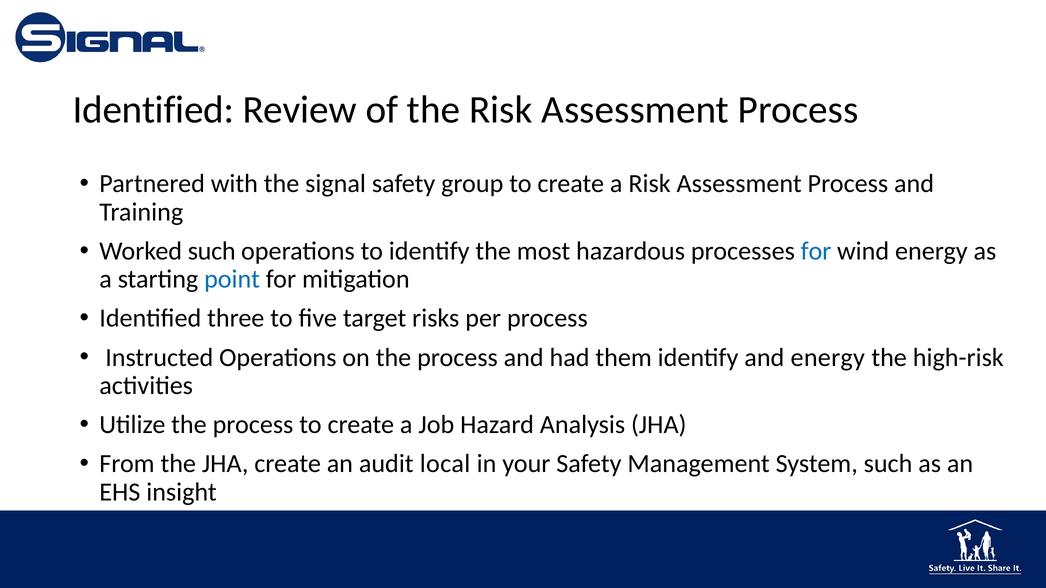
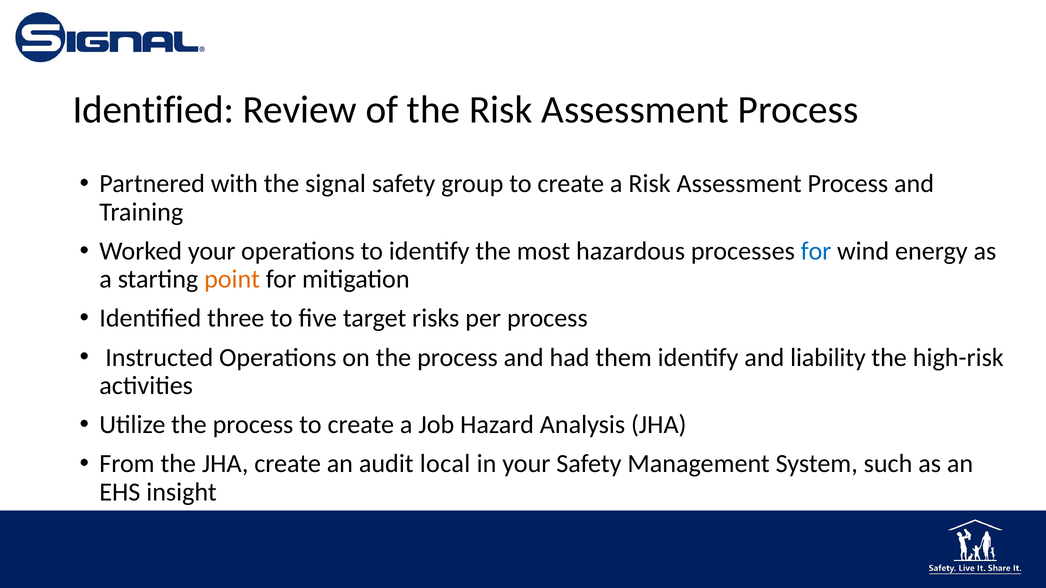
Worked such: such -> your (212, 251)
point colour: blue -> orange (232, 279)
and energy: energy -> liability (828, 358)
